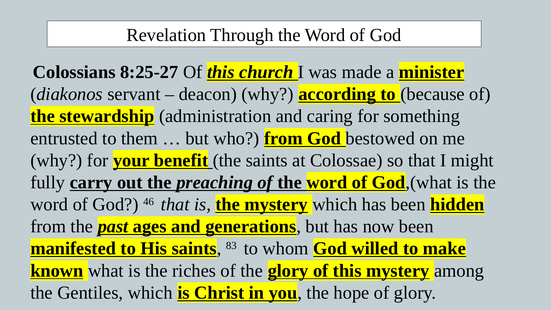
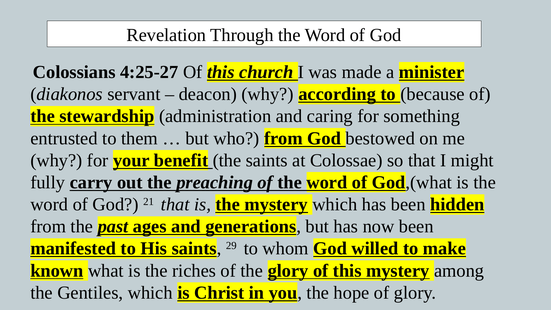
8:25-27: 8:25-27 -> 4:25-27 (149, 72)
46: 46 -> 21 (149, 201)
83: 83 -> 29 (231, 246)
